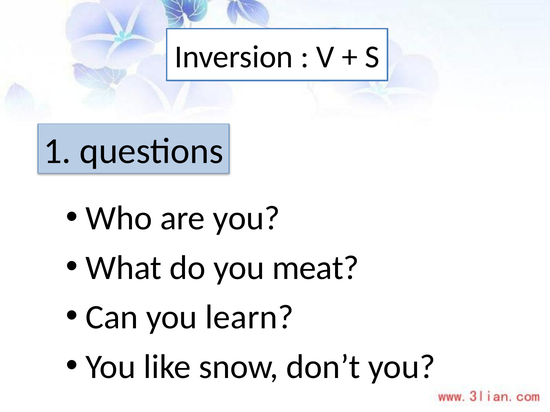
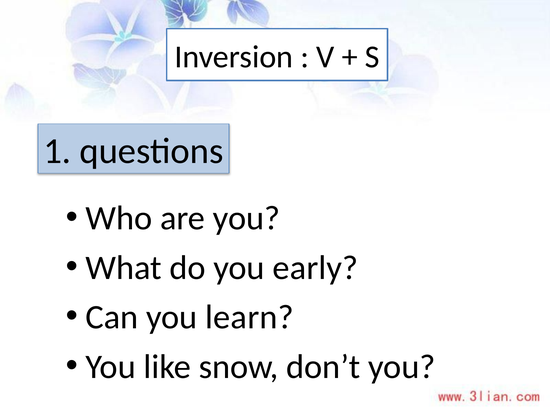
meat: meat -> early (315, 268)
